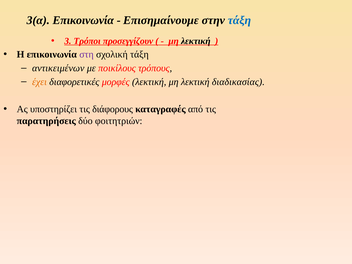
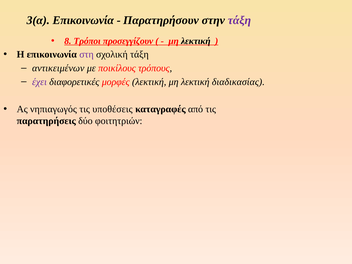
Επισημαίνουμε: Επισημαίνουμε -> Παρατηρήσουν (161, 20)
τάξη colour: blue -> purple (239, 20)
3: 3 -> 8 (68, 41)
έχει colour: orange -> purple (39, 82)
υποστηρίζει: υποστηρίζει -> νηπιαγωγός (53, 109)
διάφορους: διάφορους -> υποθέσεις (112, 109)
